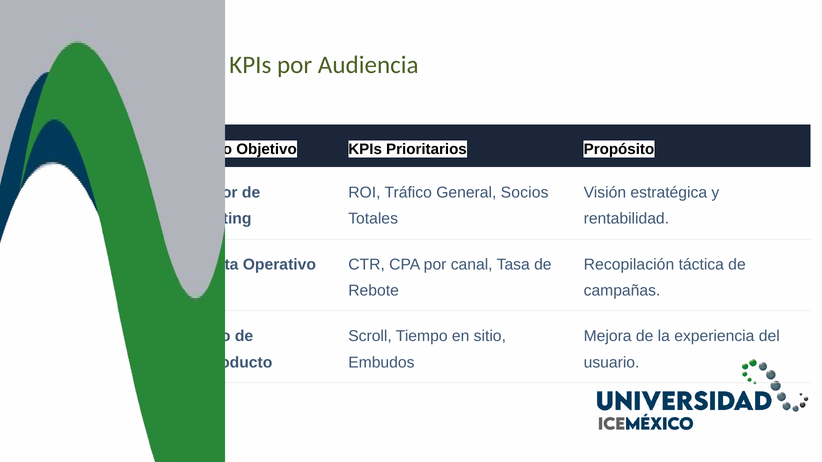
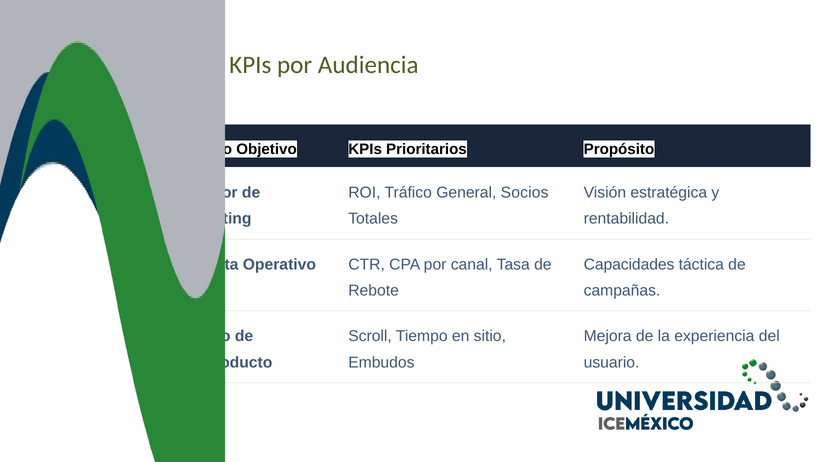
Recopilación: Recopilación -> Capacidades (629, 265)
